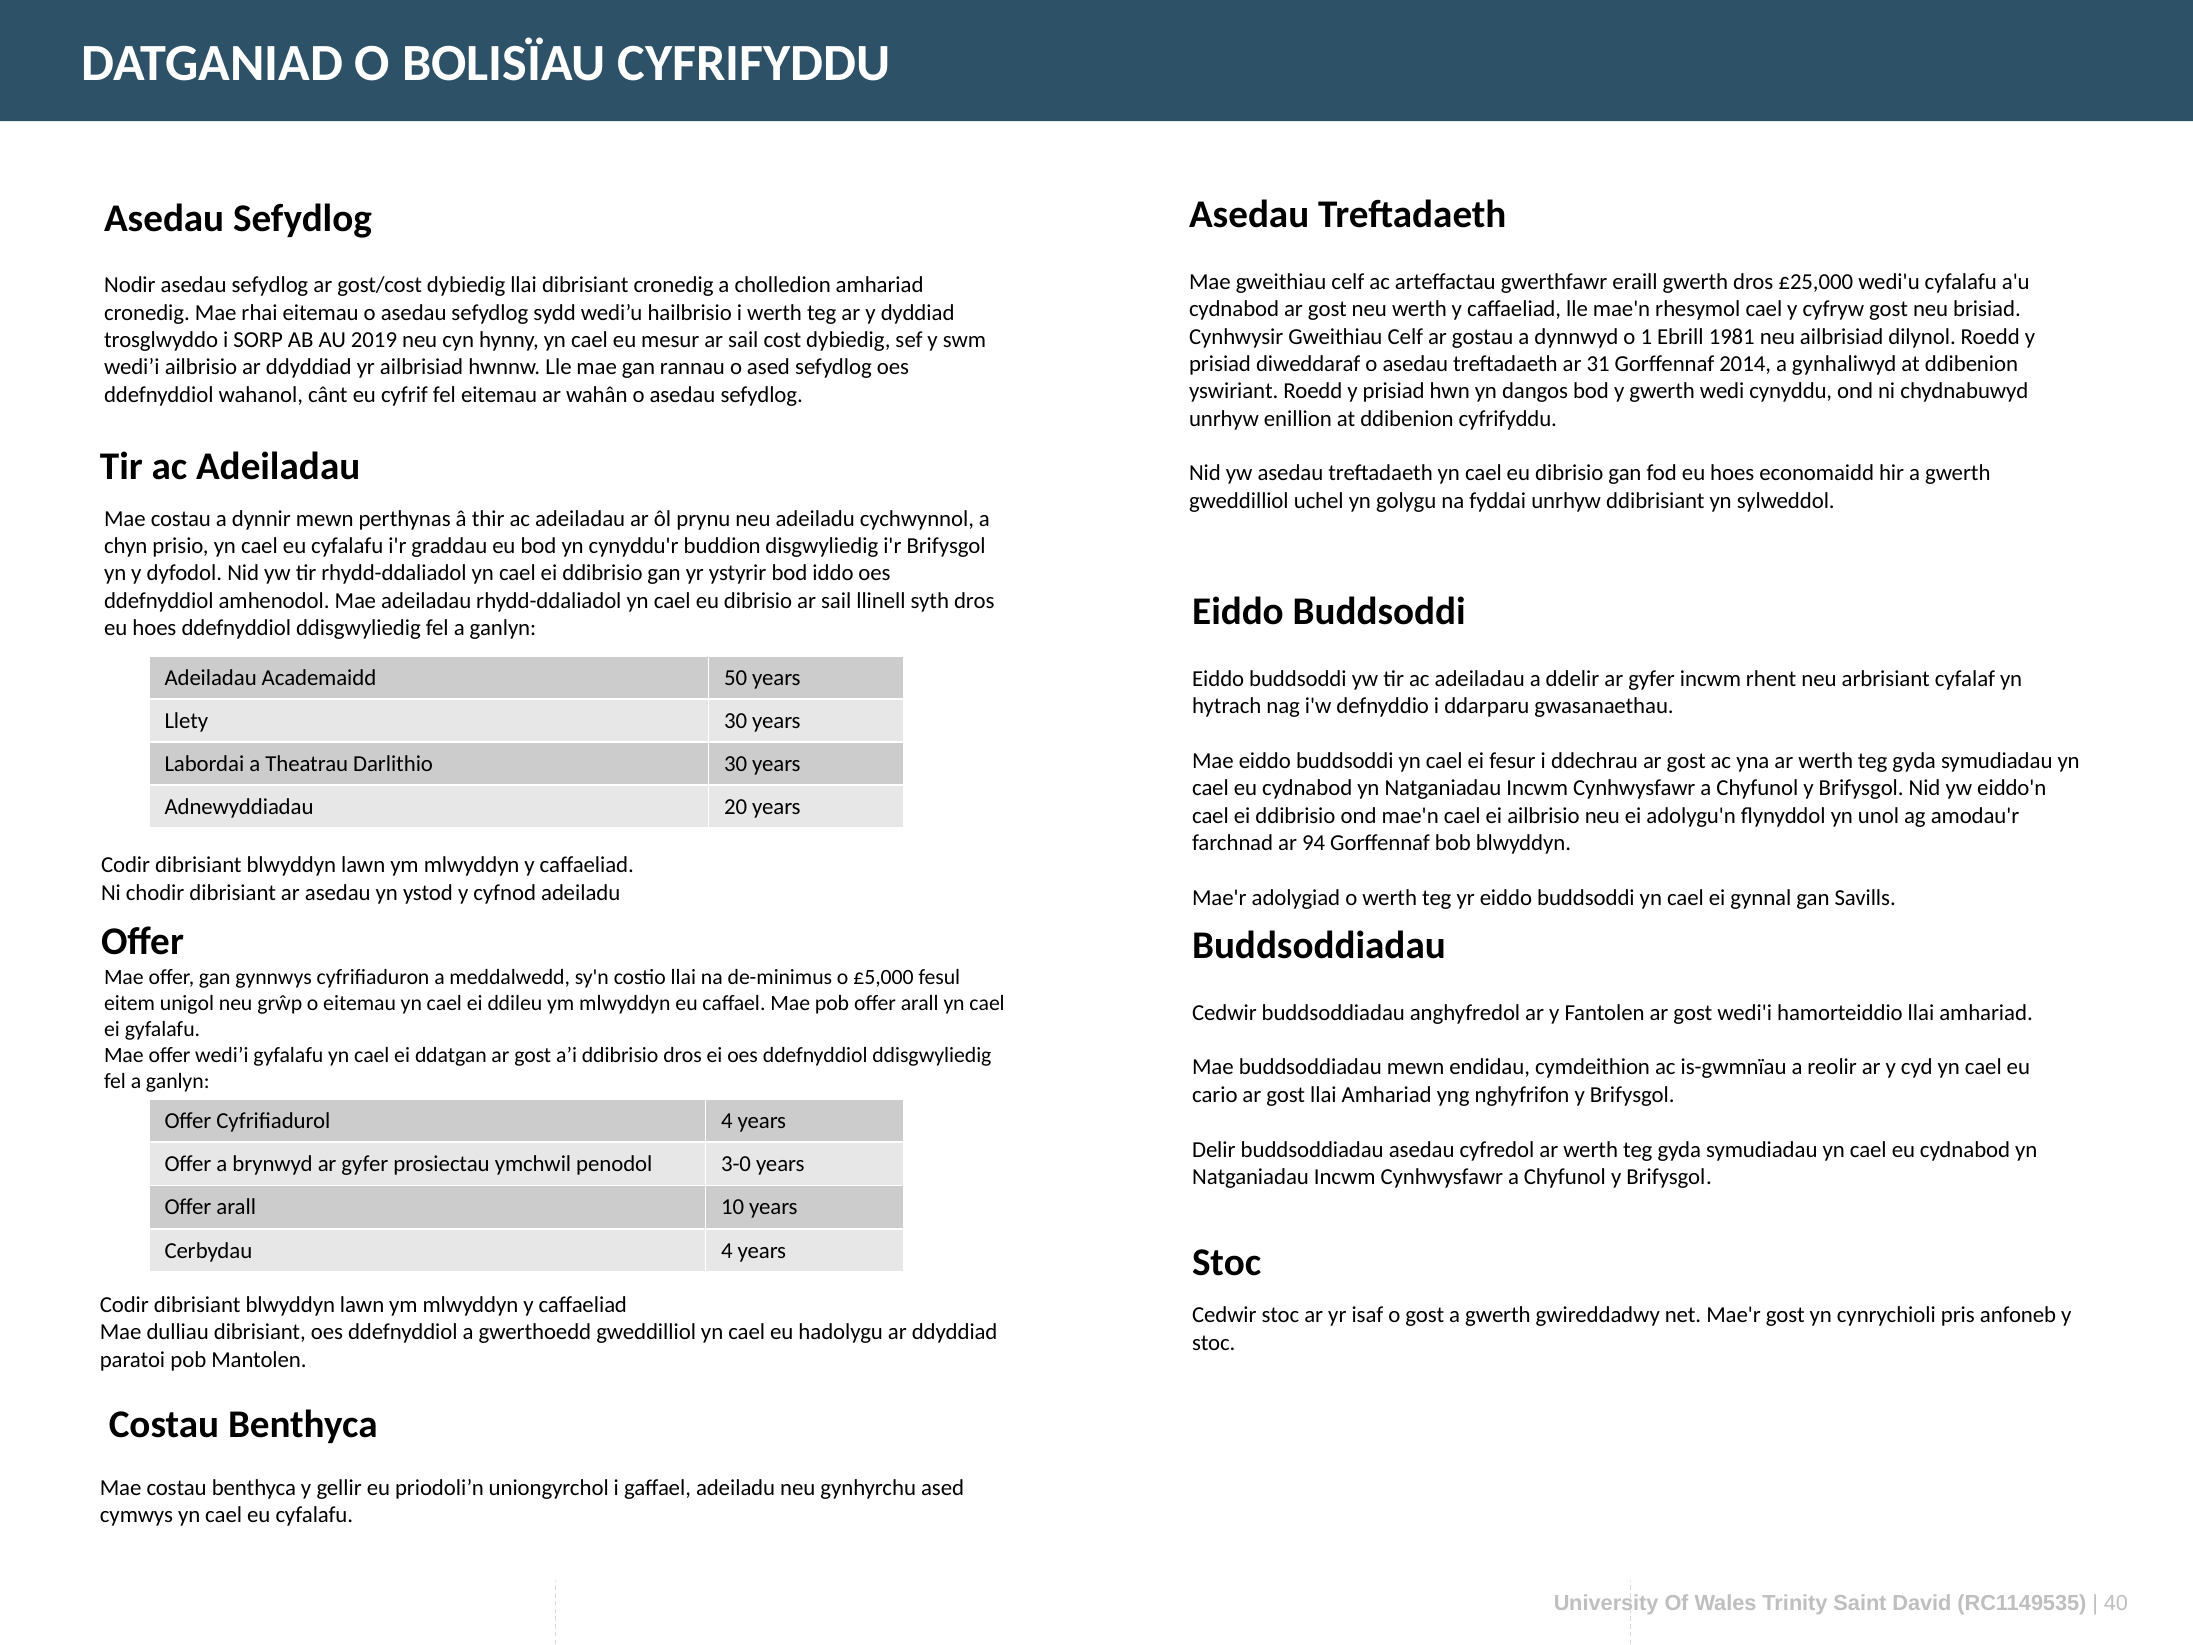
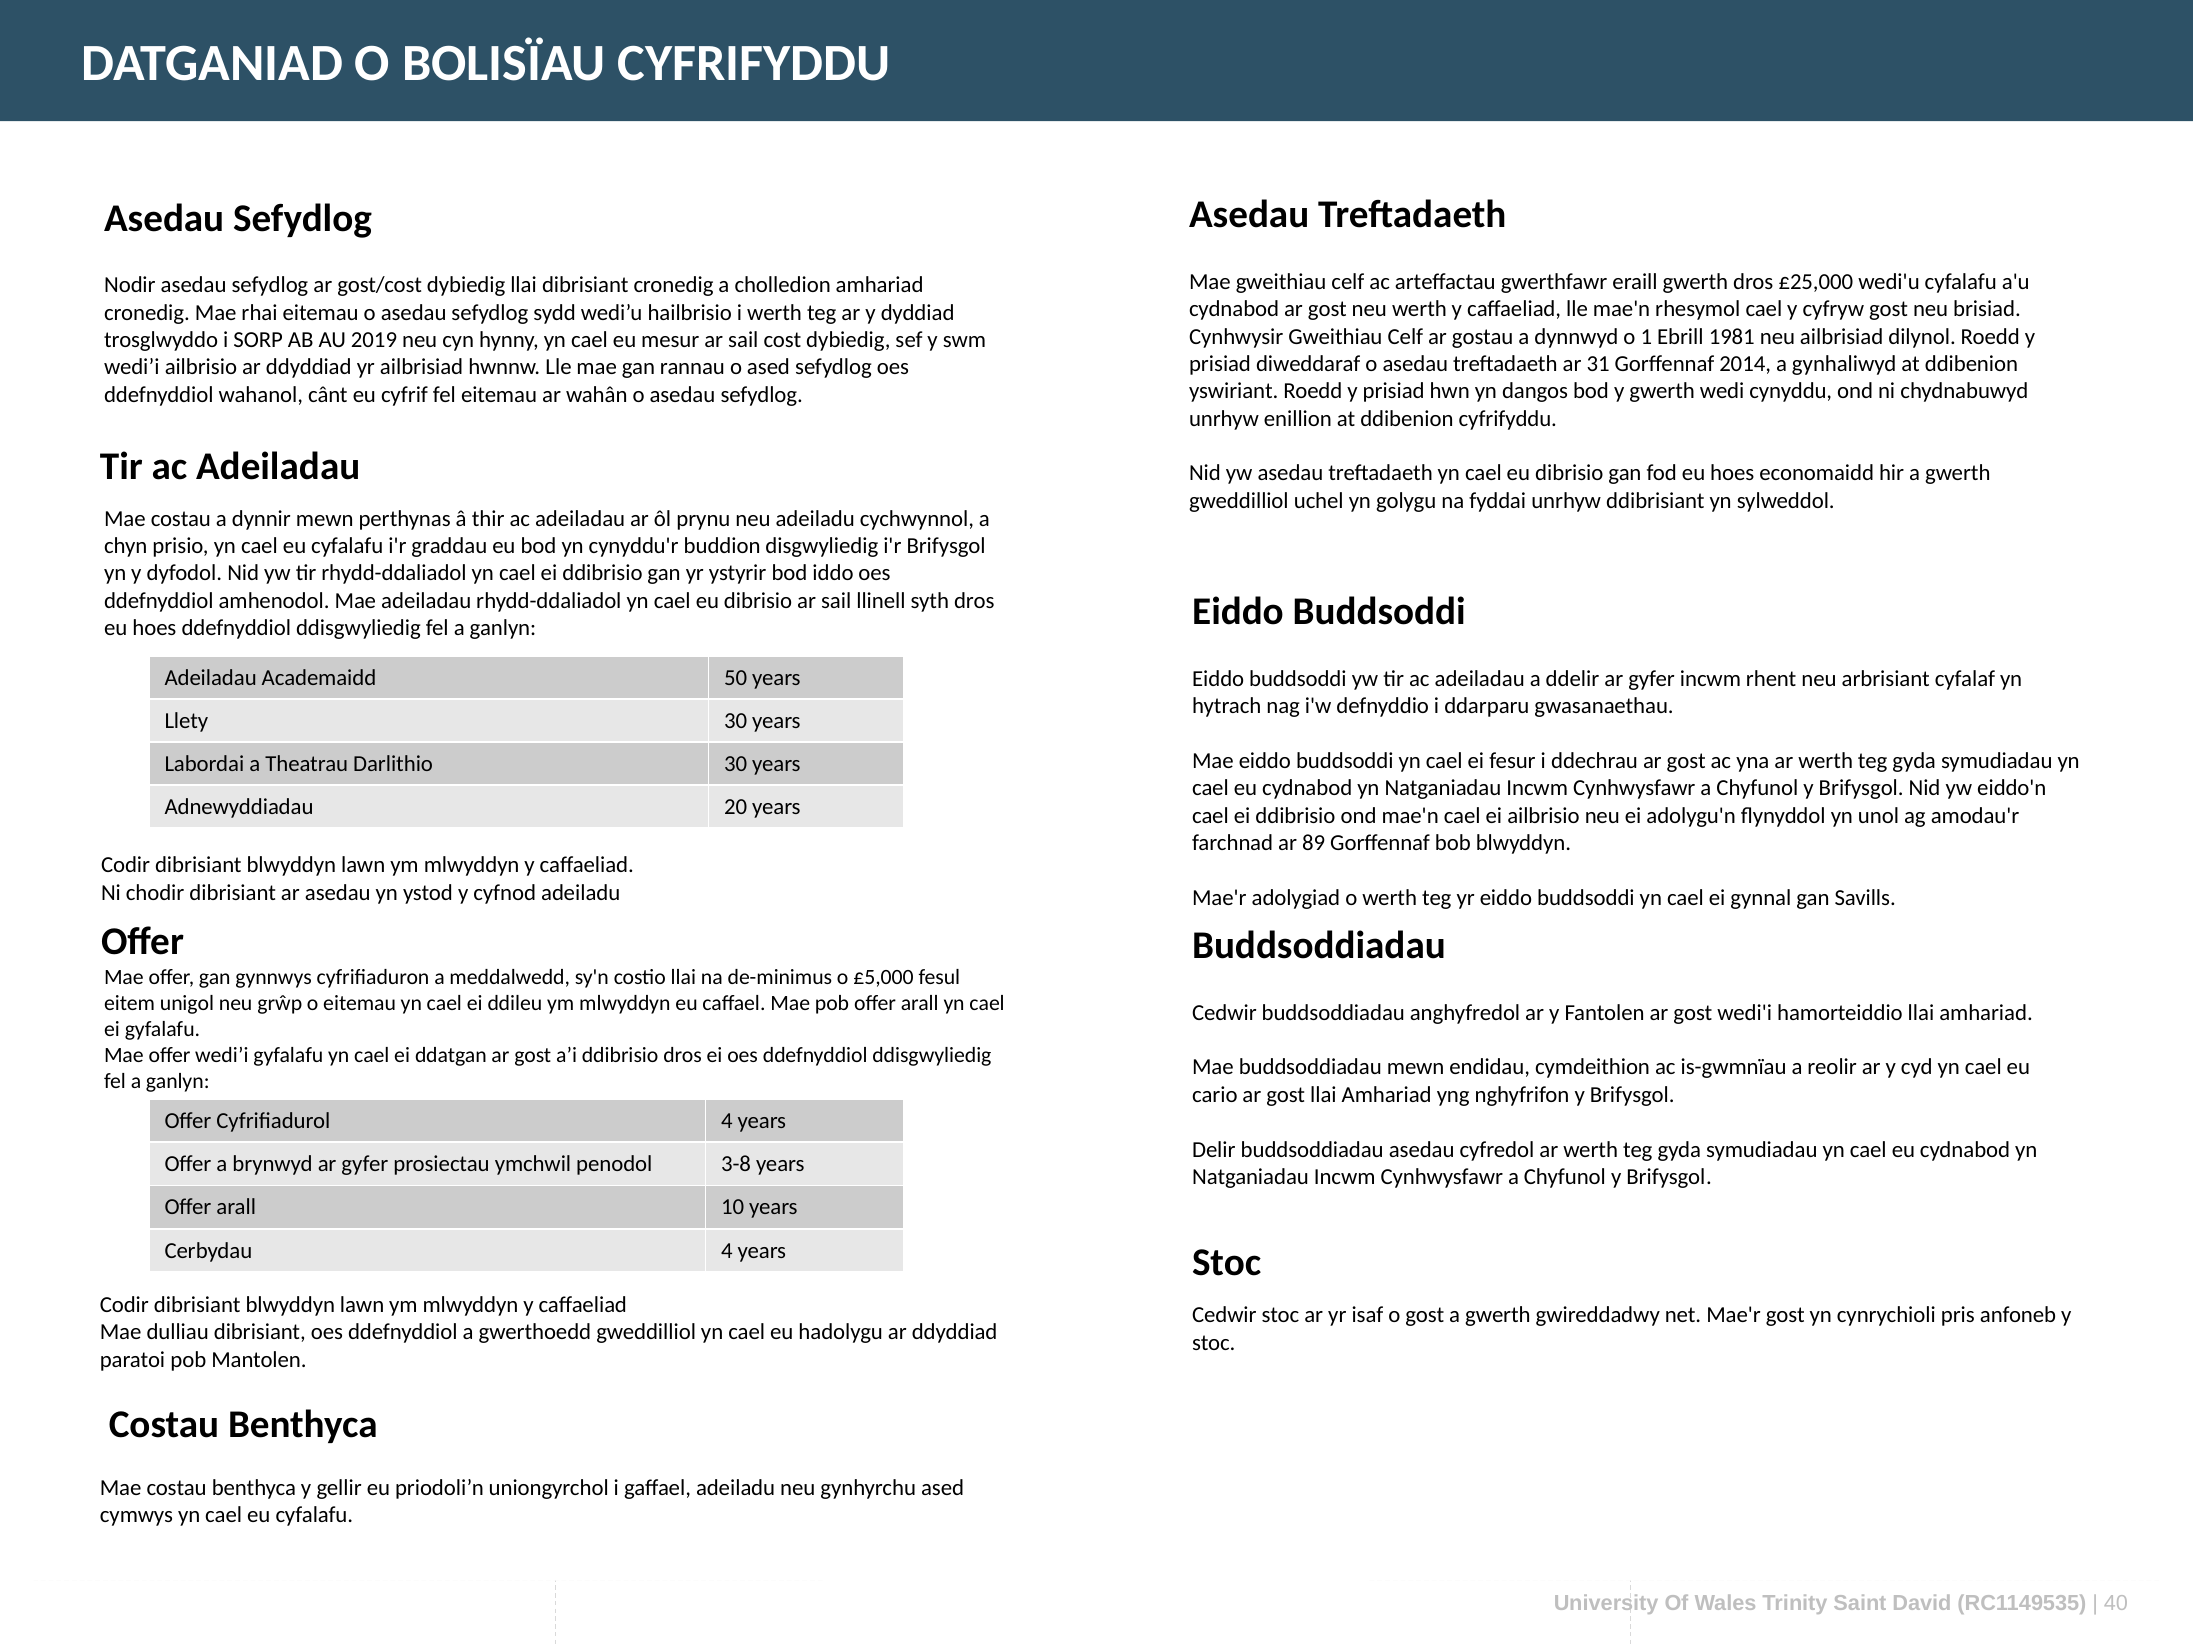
94: 94 -> 89 (1314, 843)
3-0: 3-0 -> 3-8 (736, 1164)
